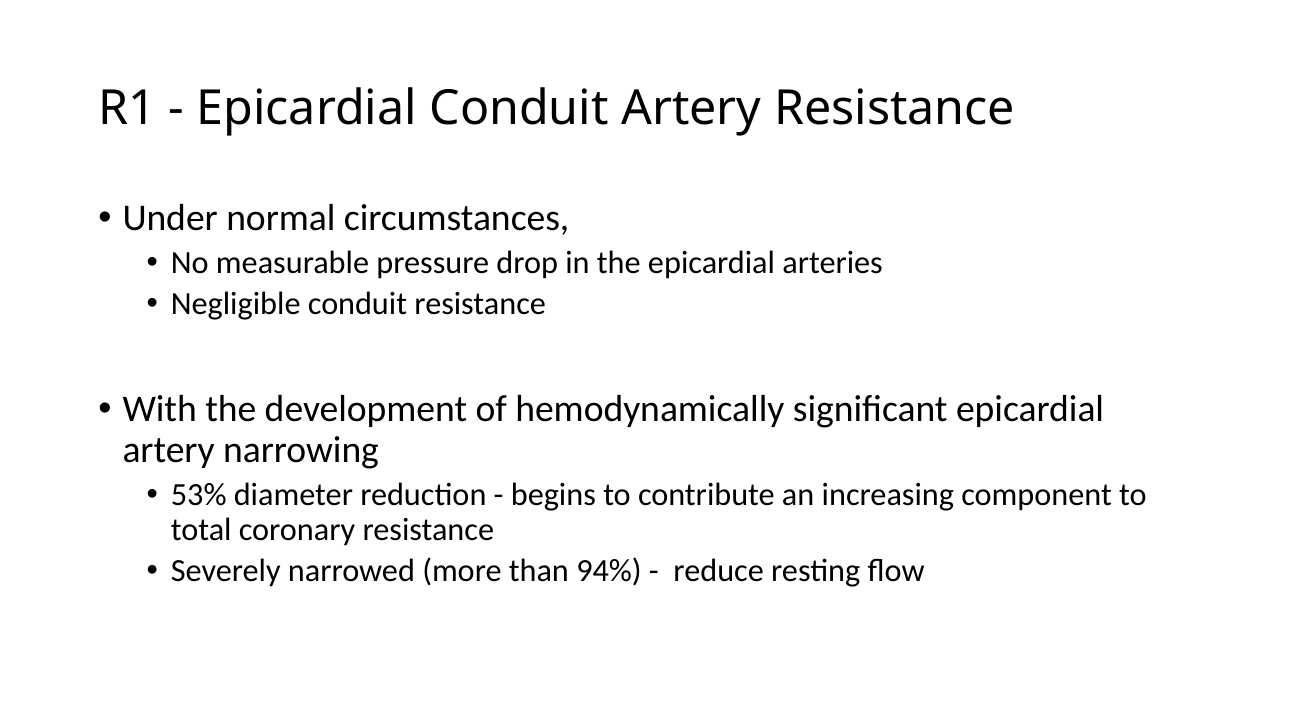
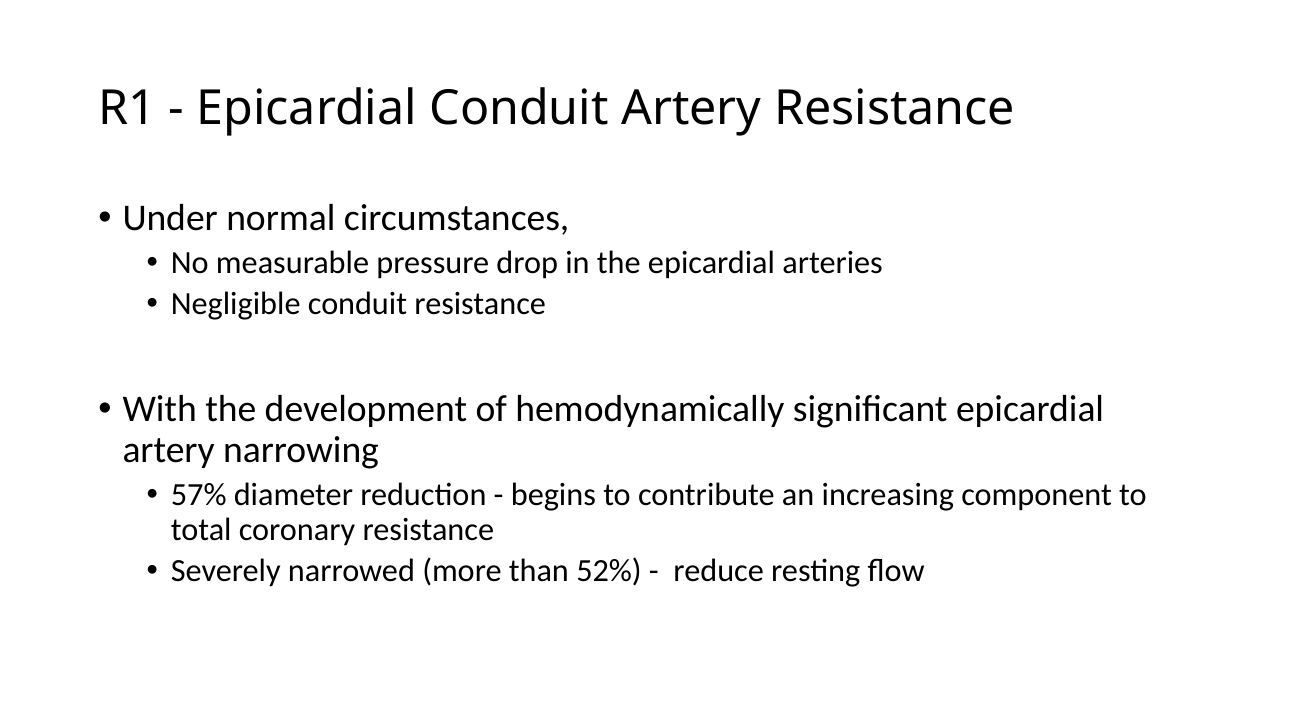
53%: 53% -> 57% (199, 494)
94%: 94% -> 52% (609, 571)
